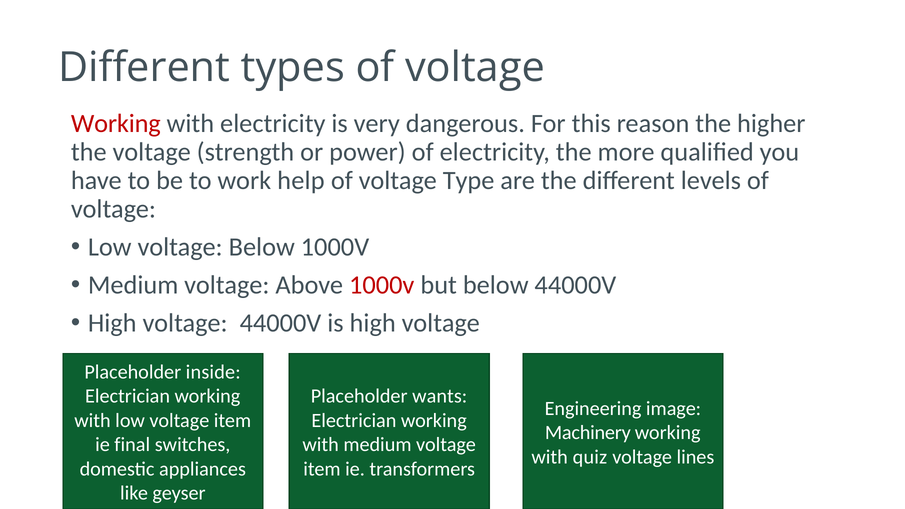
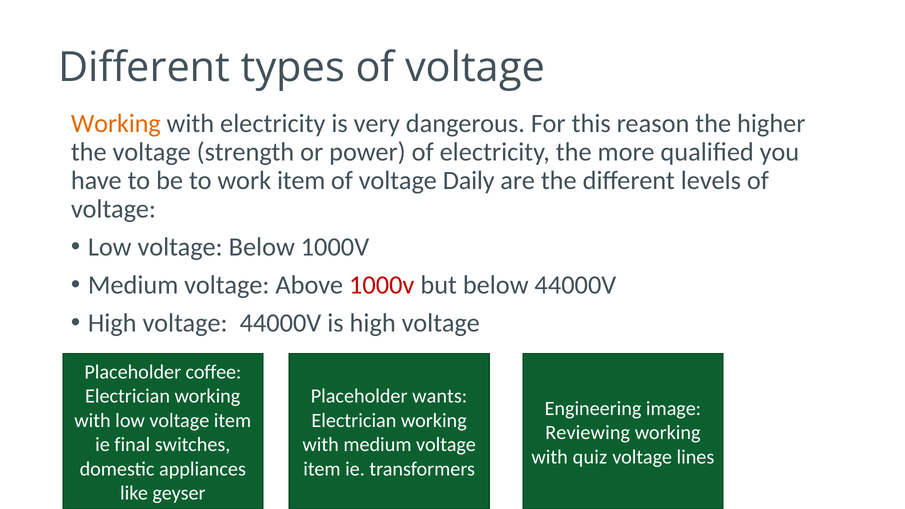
Working colour: red -> orange (116, 124)
work help: help -> item (301, 181)
Type: Type -> Daily (469, 181)
inside: inside -> coffee (213, 372)
Machinery: Machinery -> Reviewing (588, 433)
